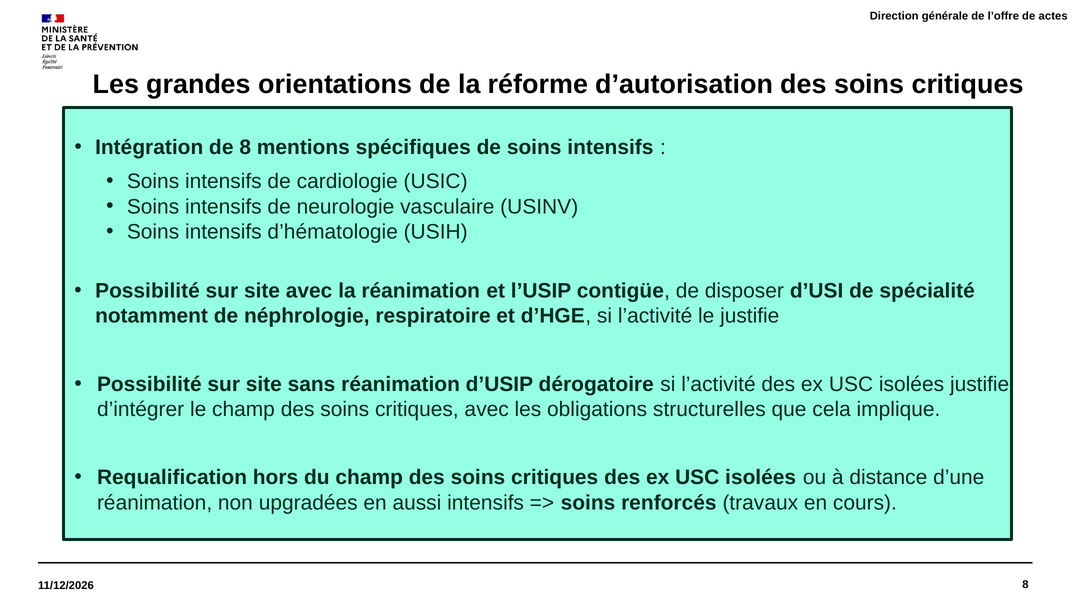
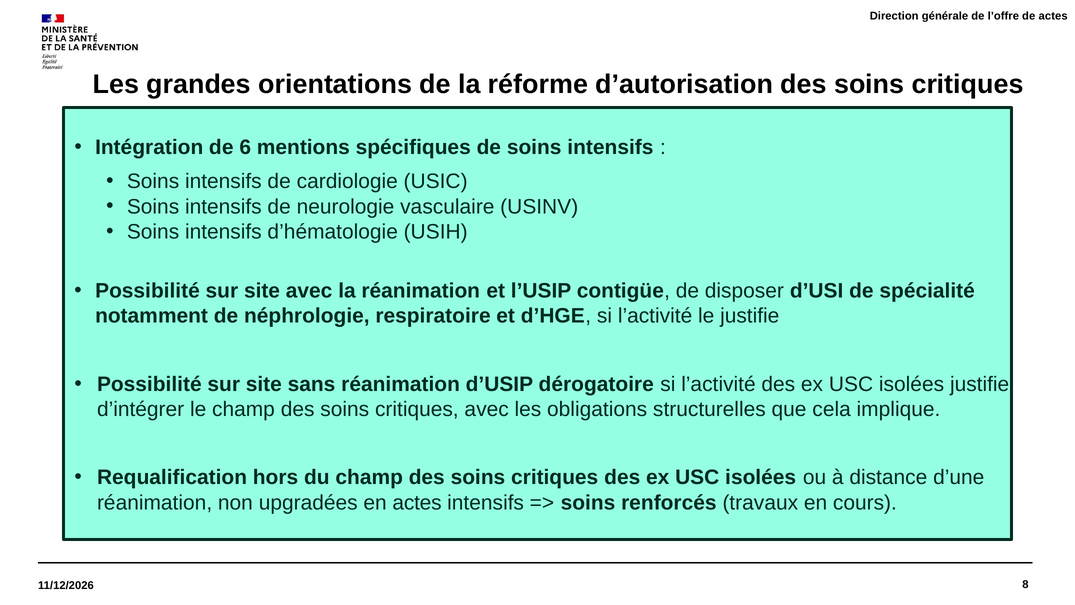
de 8: 8 -> 6 (245, 147)
en aussi: aussi -> actes (417, 502)
